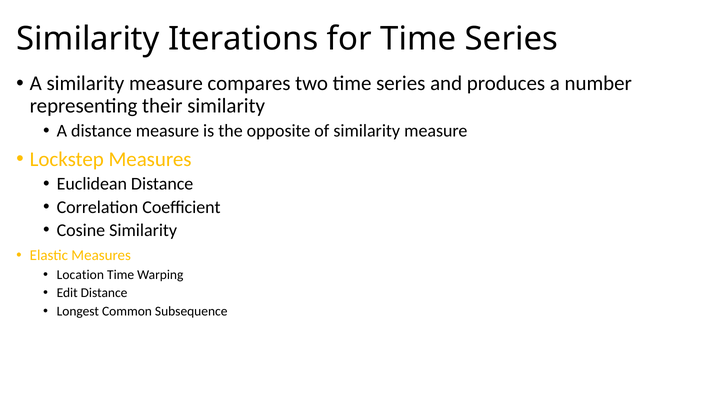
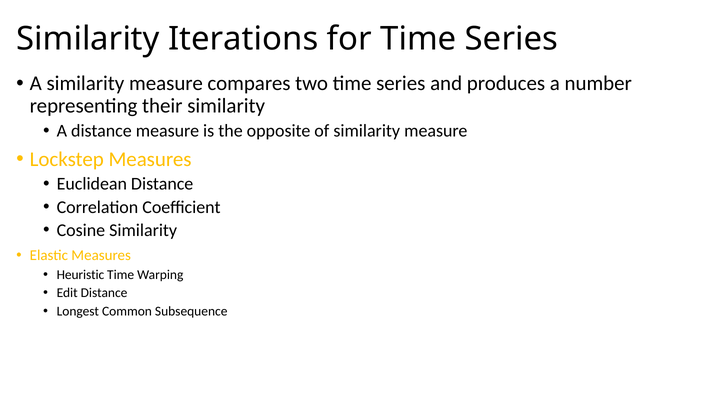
Location: Location -> Heuristic (80, 275)
